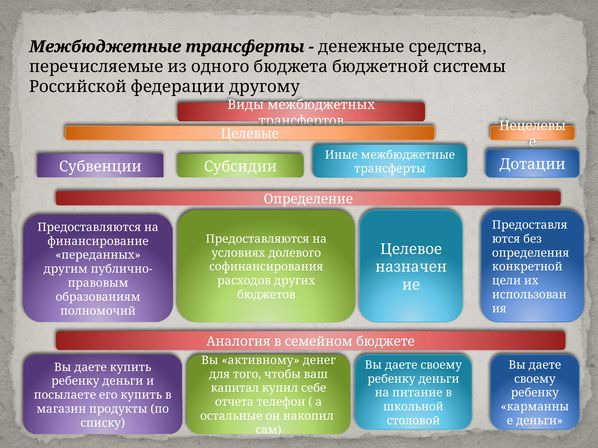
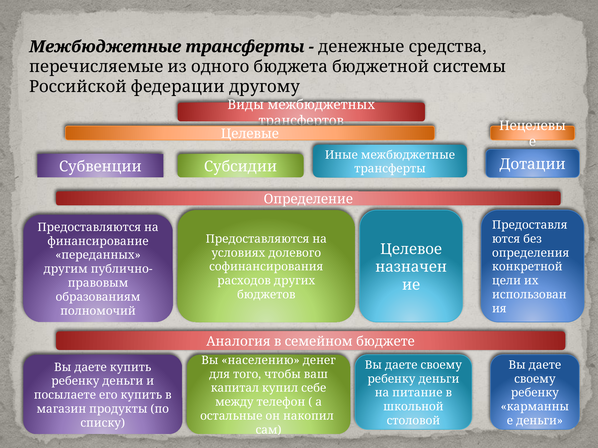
активному: активному -> населению (261, 361)
отчета: отчета -> между (234, 403)
